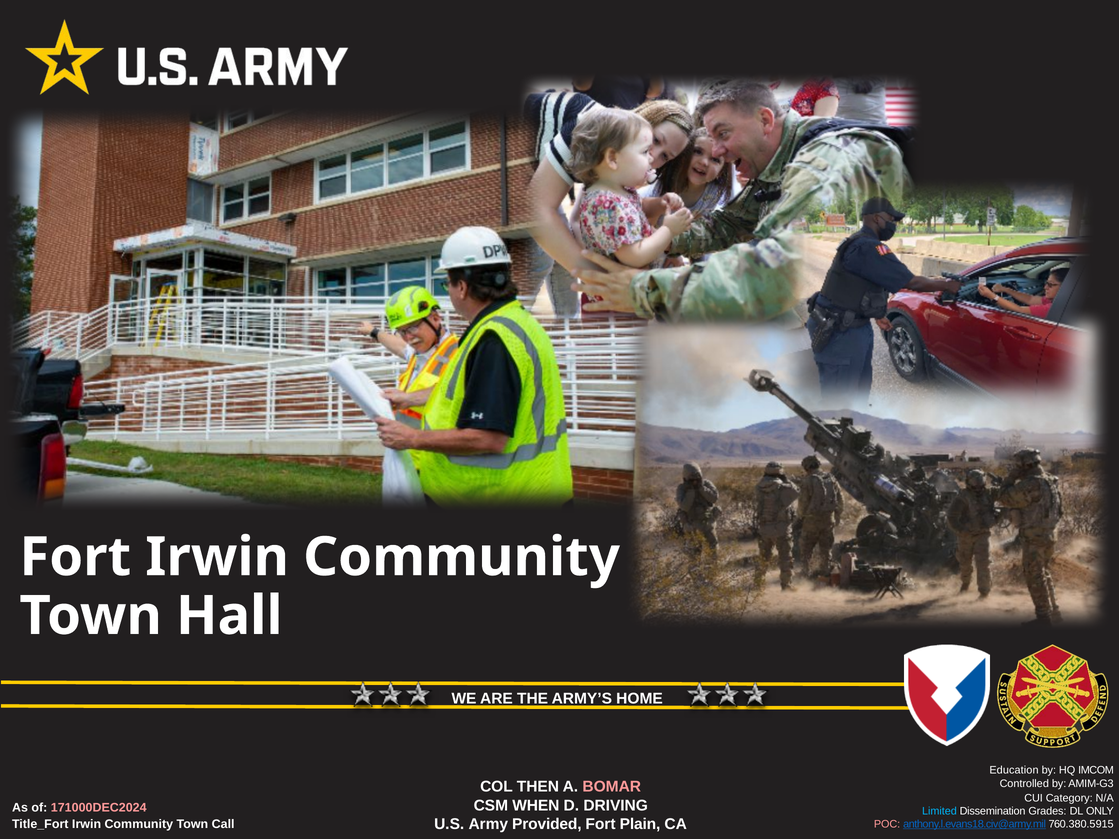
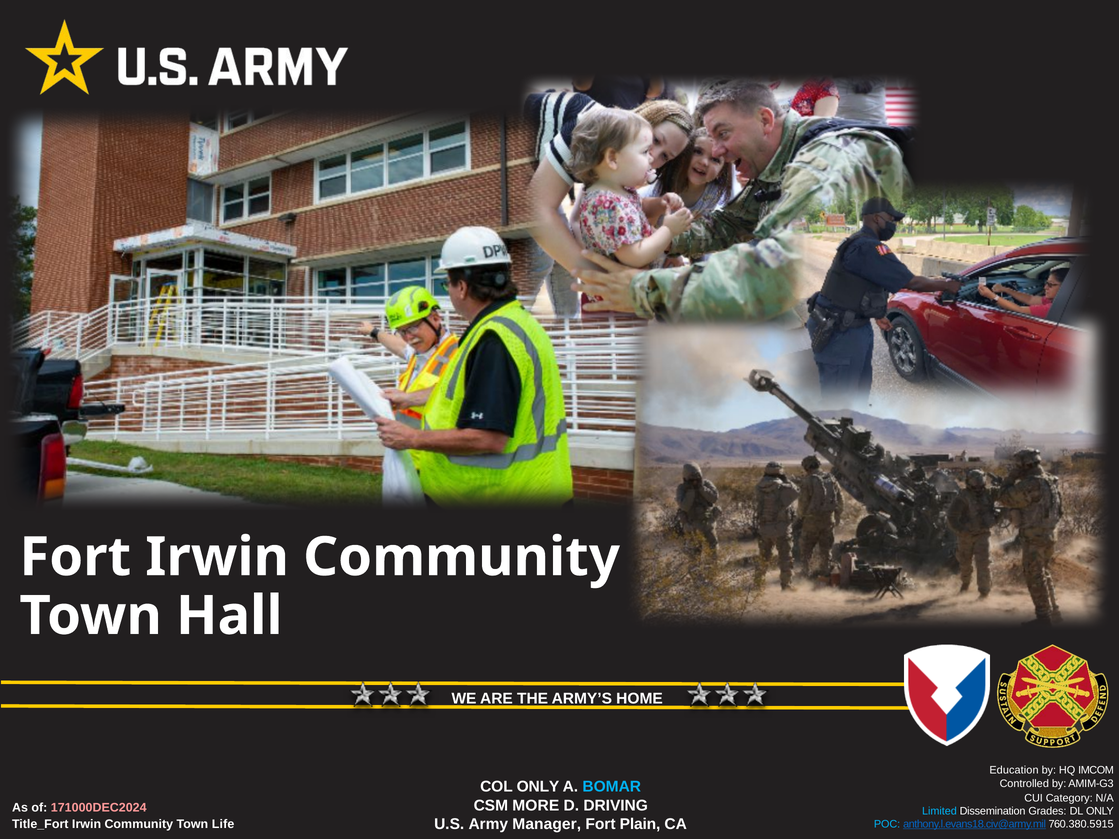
COL THEN: THEN -> ONLY (538, 787)
BOMAR colour: pink -> light blue (612, 787)
WHEN: WHEN -> MORE (536, 806)
Provided: Provided -> Manager (547, 824)
Call: Call -> Life (223, 824)
POC colour: pink -> light blue (887, 824)
